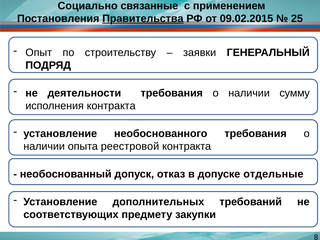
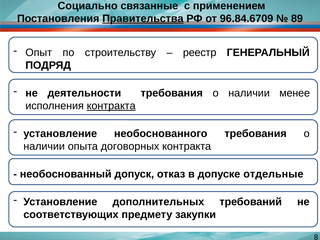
09.02.2015: 09.02.2015 -> 96.84.6709 (247, 19)
25: 25 -> 89 (297, 19)
заявки: заявки -> реестр (200, 53)
сумму: сумму -> менее (295, 93)
контракта underline: none -> present (111, 106)
реестровой: реестровой -> договорных (130, 146)
